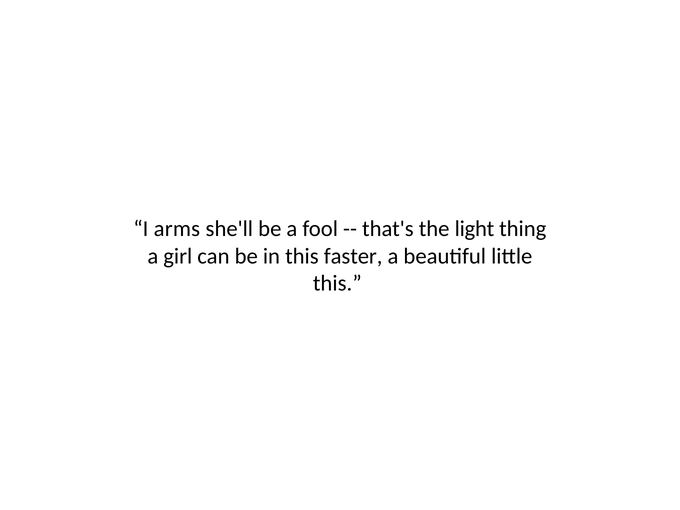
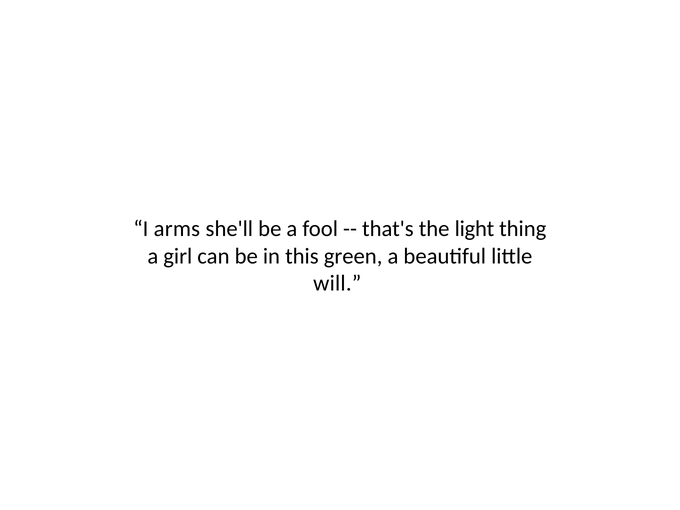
faster: faster -> green (353, 256)
this: this -> will (337, 283)
